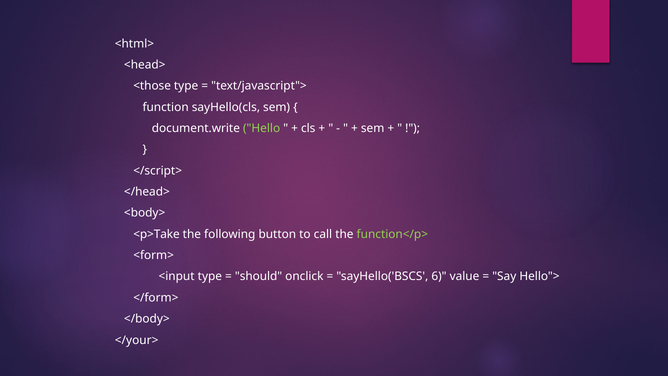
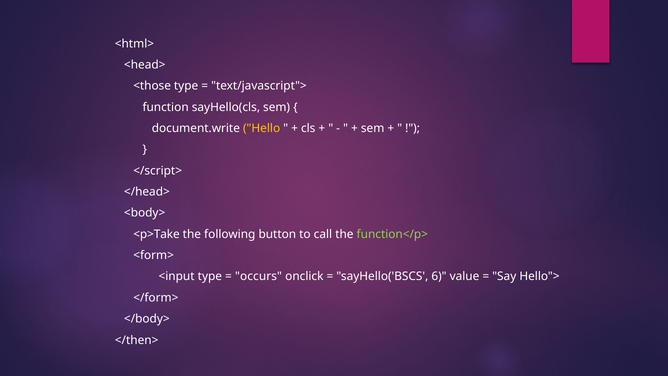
Hello colour: light green -> yellow (262, 128)
should: should -> occurs (258, 276)
</your>: </your> -> </then> (137, 340)
